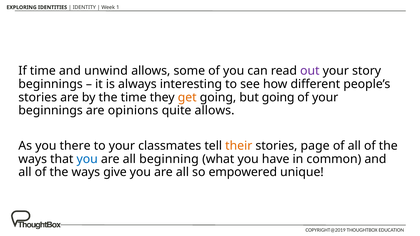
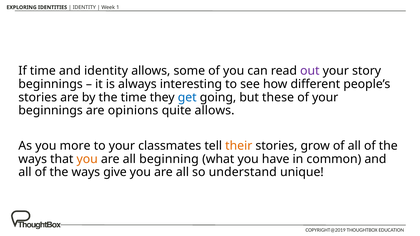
and unwind: unwind -> identity (106, 71)
get colour: orange -> blue (187, 97)
but going: going -> these (278, 97)
there: there -> more (75, 146)
page: page -> grow (315, 146)
you colour: blue -> orange (87, 159)
empowered: empowered -> understand (243, 172)
